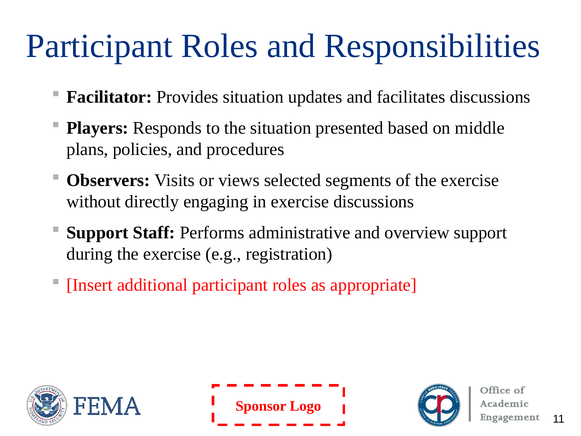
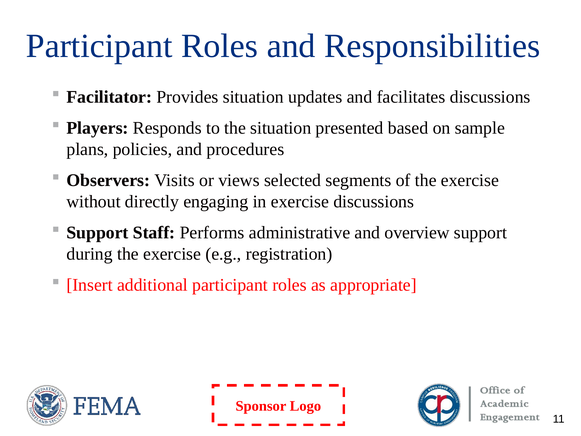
middle: middle -> sample (480, 128)
